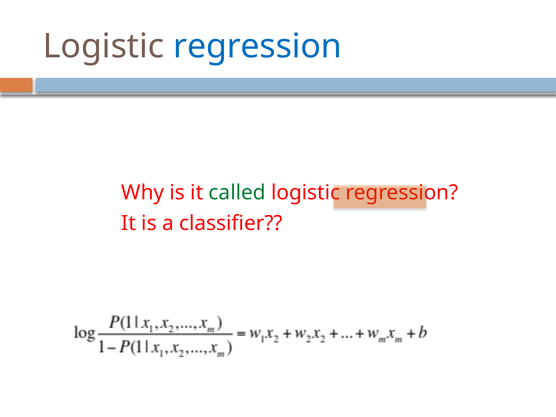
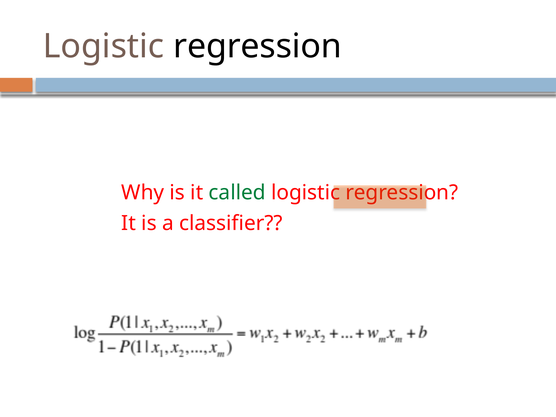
regression colour: blue -> black (258, 46)
